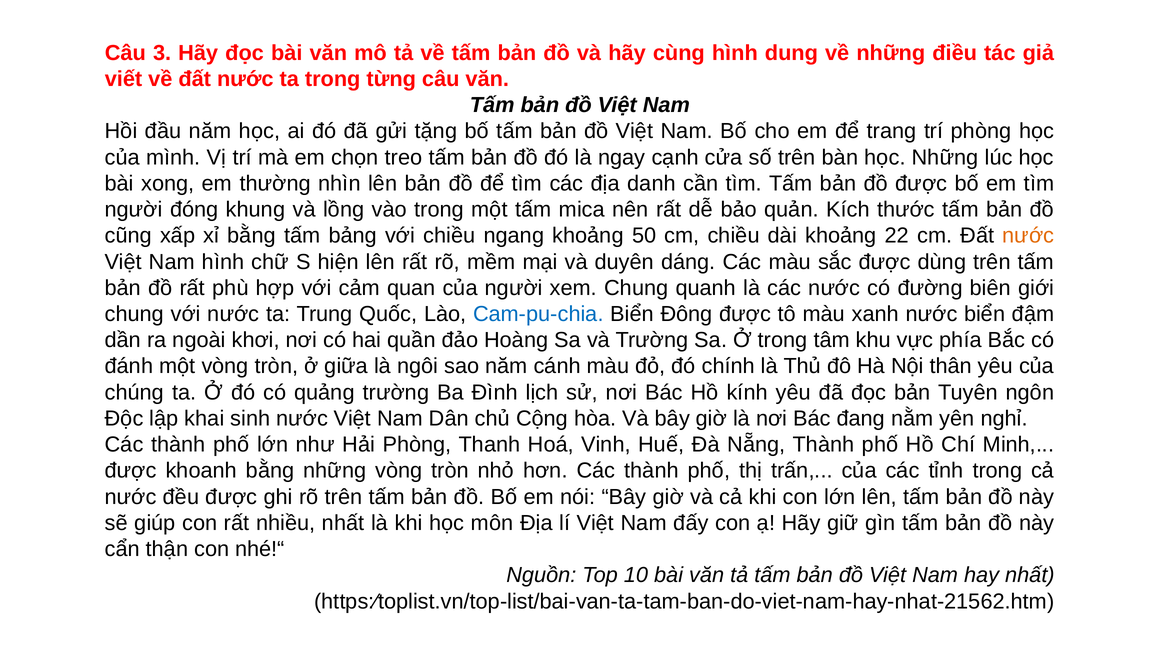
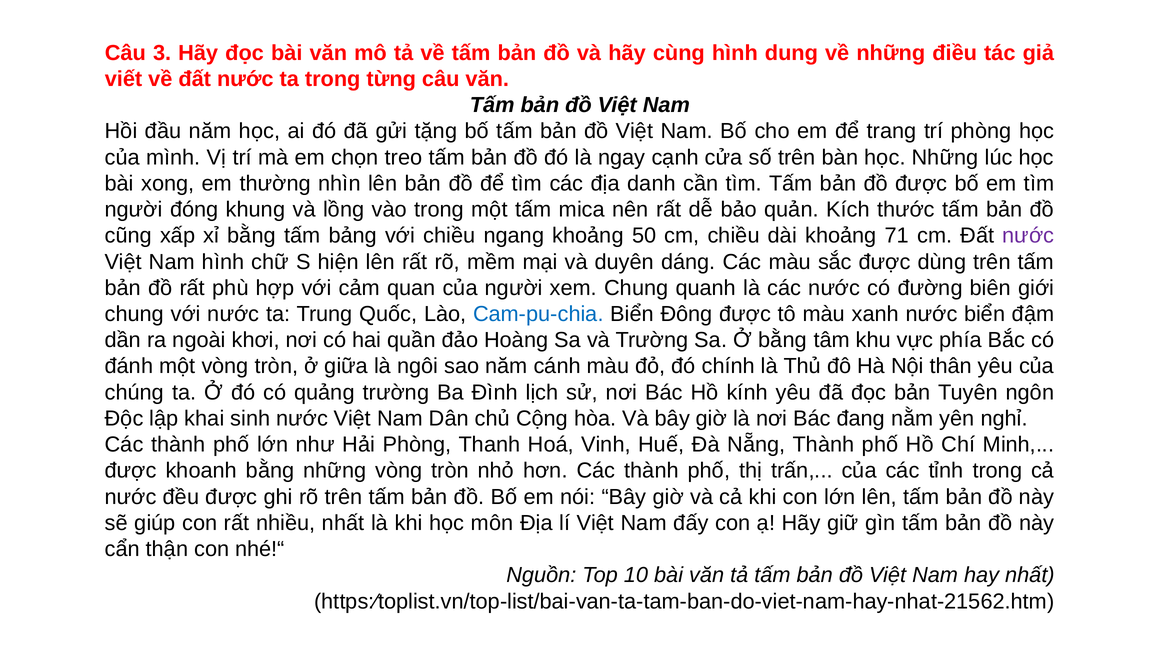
22: 22 -> 71 (897, 236)
nước colour: orange -> purple (1028, 236)
Ở trong: trong -> bằng (783, 340)
